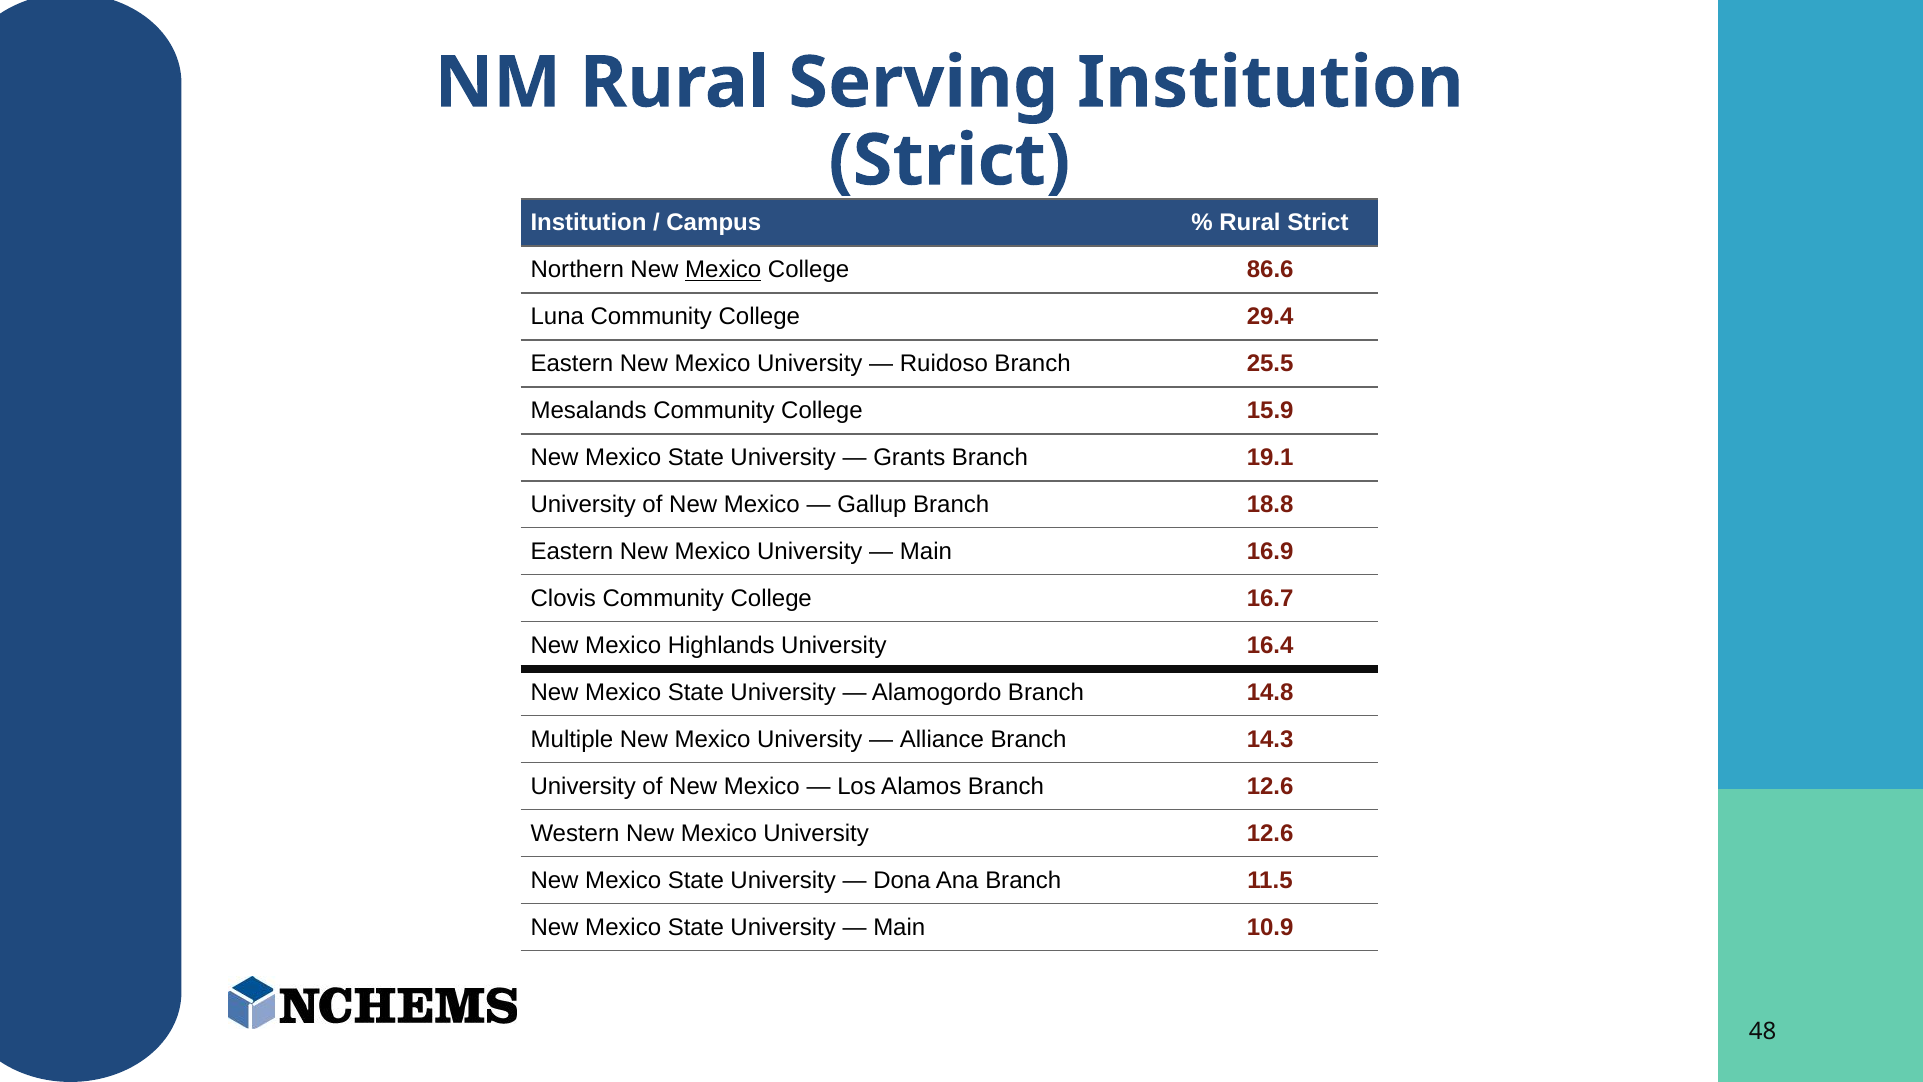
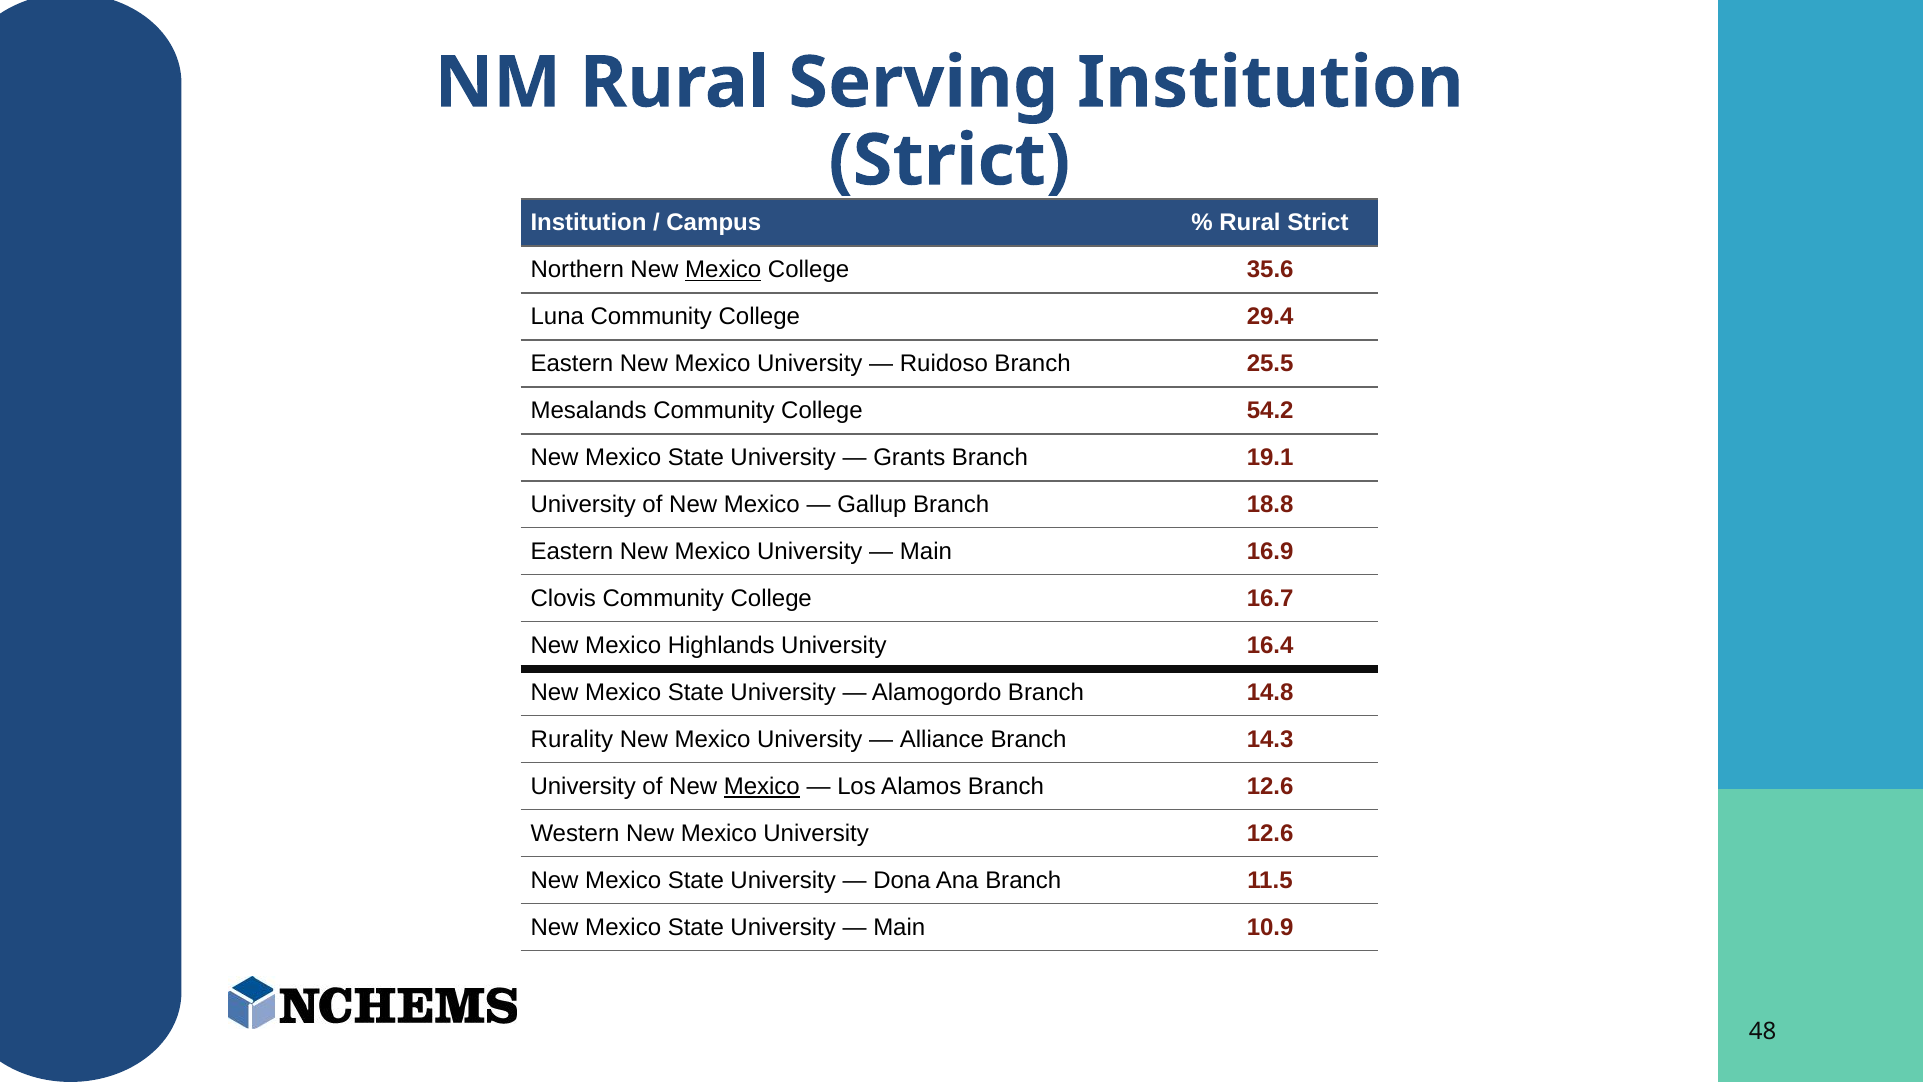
86.6: 86.6 -> 35.6 (1270, 270)
15.9: 15.9 -> 54.2 (1270, 411)
Multiple: Multiple -> Rurality (572, 739)
Mexico underline: none -> present (762, 786)
